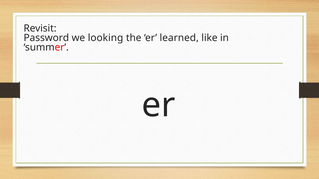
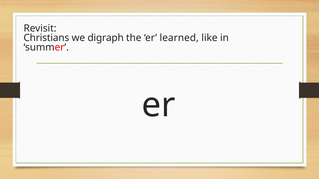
Password: Password -> Christians (46, 38)
looking: looking -> digraph (106, 38)
